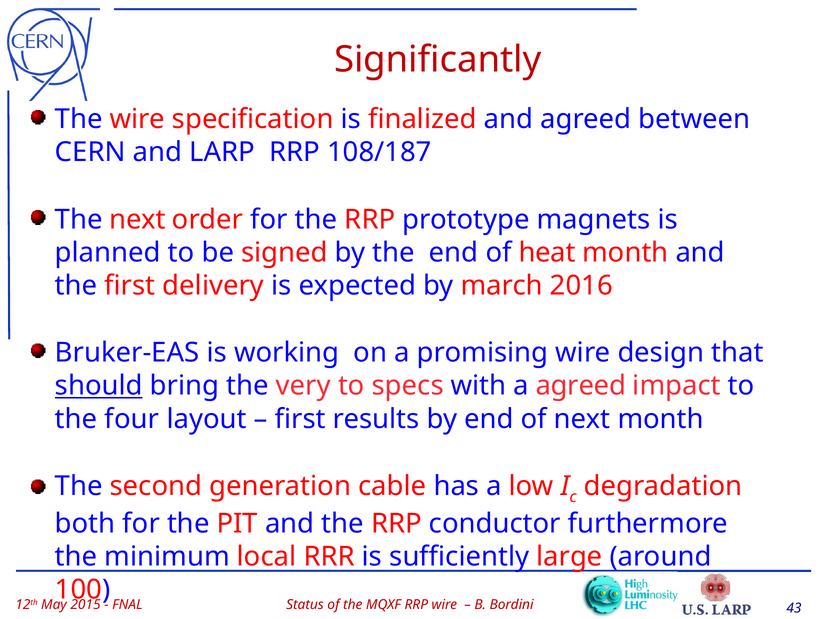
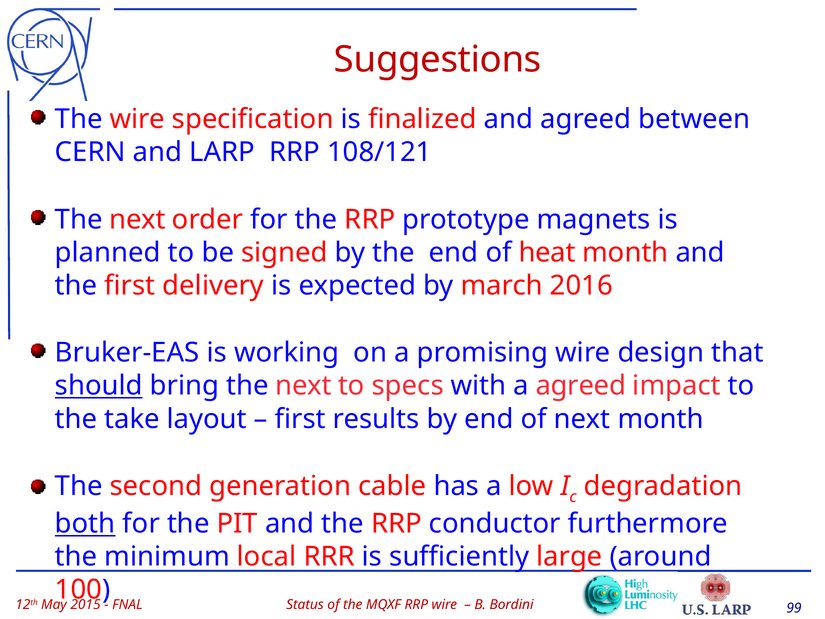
Significantly: Significantly -> Suggestions (438, 60)
108/187: 108/187 -> 108/121 (379, 152)
bring the very: very -> next (304, 386)
four: four -> take (132, 419)
both underline: none -> present (85, 524)
43: 43 -> 99 (794, 608)
